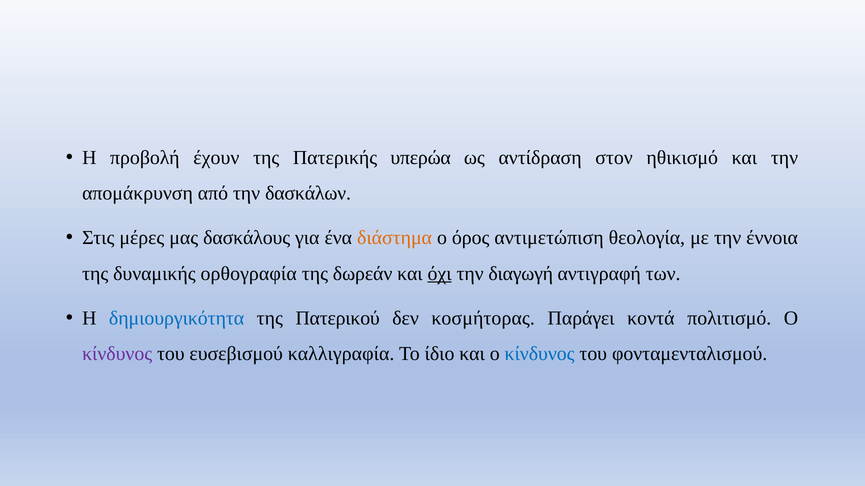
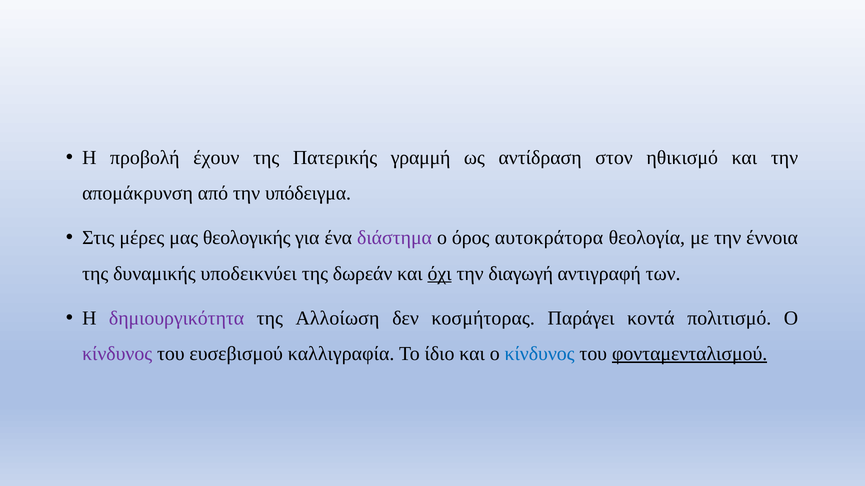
υπερώα: υπερώα -> γραμμή (421, 158)
δασκάλων: δασκάλων -> υπόδειγμα (308, 194)
δασκάλους: δασκάλους -> θεολογικής (247, 238)
διάστημα colour: orange -> purple (395, 238)
αντιμετώπιση: αντιμετώπιση -> αυτοκράτορα (549, 238)
ορθογραφία: ορθογραφία -> υποδεικνύει (249, 274)
δημιουργικότητα colour: blue -> purple (177, 318)
Πατερικού: Πατερικού -> Αλλοίωση (337, 318)
φονταμενταλισμού underline: none -> present (690, 354)
